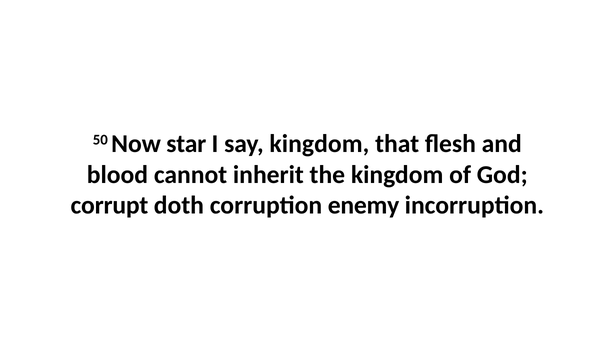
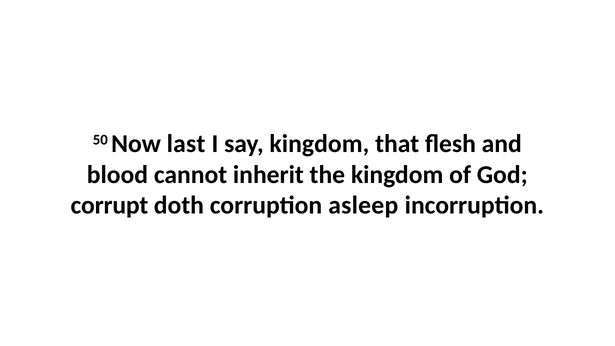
star: star -> last (186, 144)
enemy: enemy -> asleep (363, 205)
